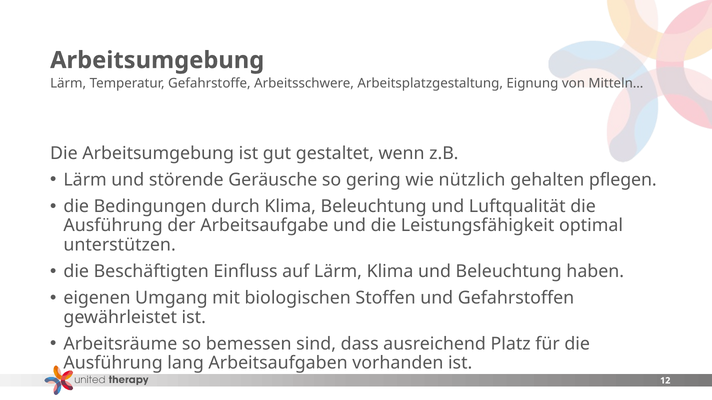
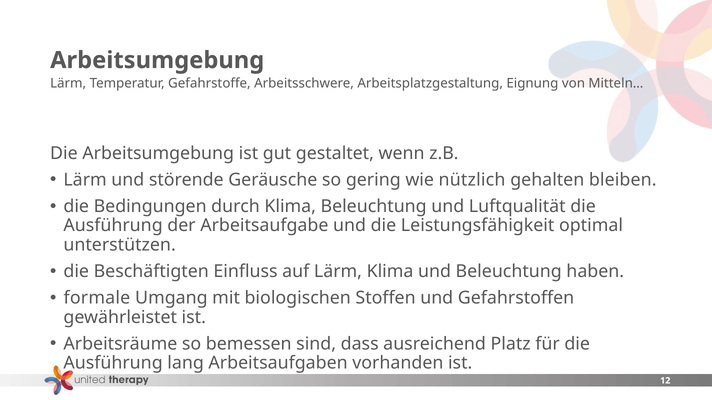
pflegen: pflegen -> bleiben (623, 180)
eigenen: eigenen -> formale (97, 298)
